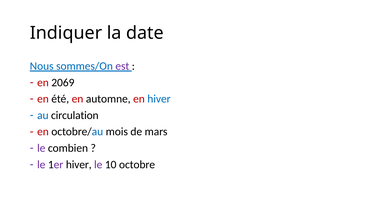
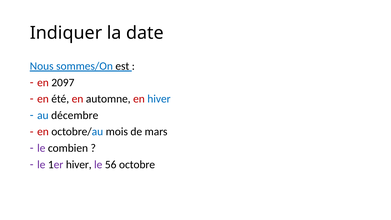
est colour: purple -> black (122, 66)
2069: 2069 -> 2097 (63, 83)
circulation: circulation -> décembre (75, 115)
10: 10 -> 56 (111, 164)
